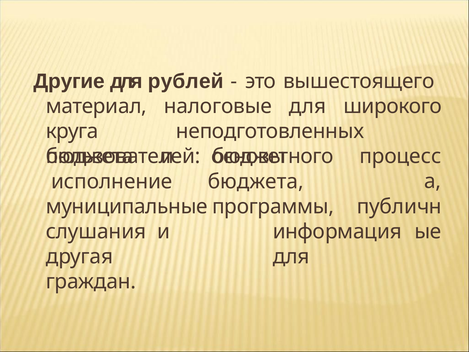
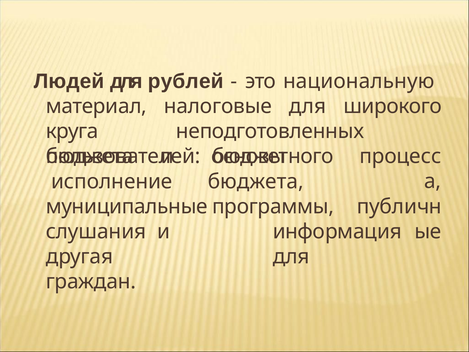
Другие: Другие -> Людей (69, 81)
вышестоящего: вышестоящего -> национальную (359, 81)
